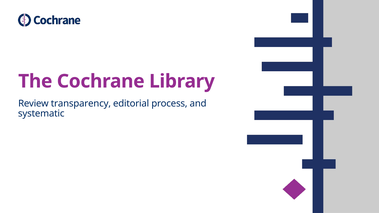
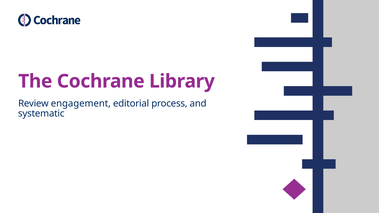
transparency: transparency -> engagement (81, 104)
